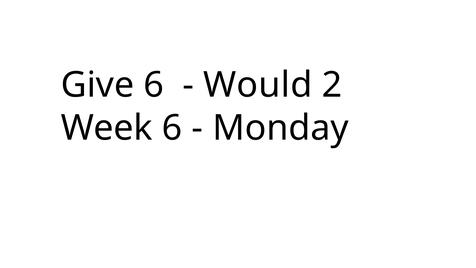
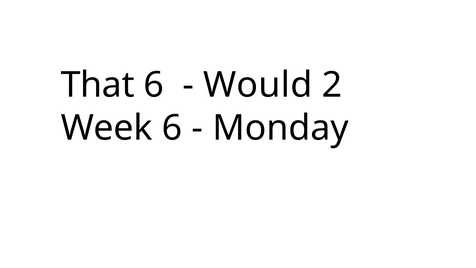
Give: Give -> That (98, 85)
